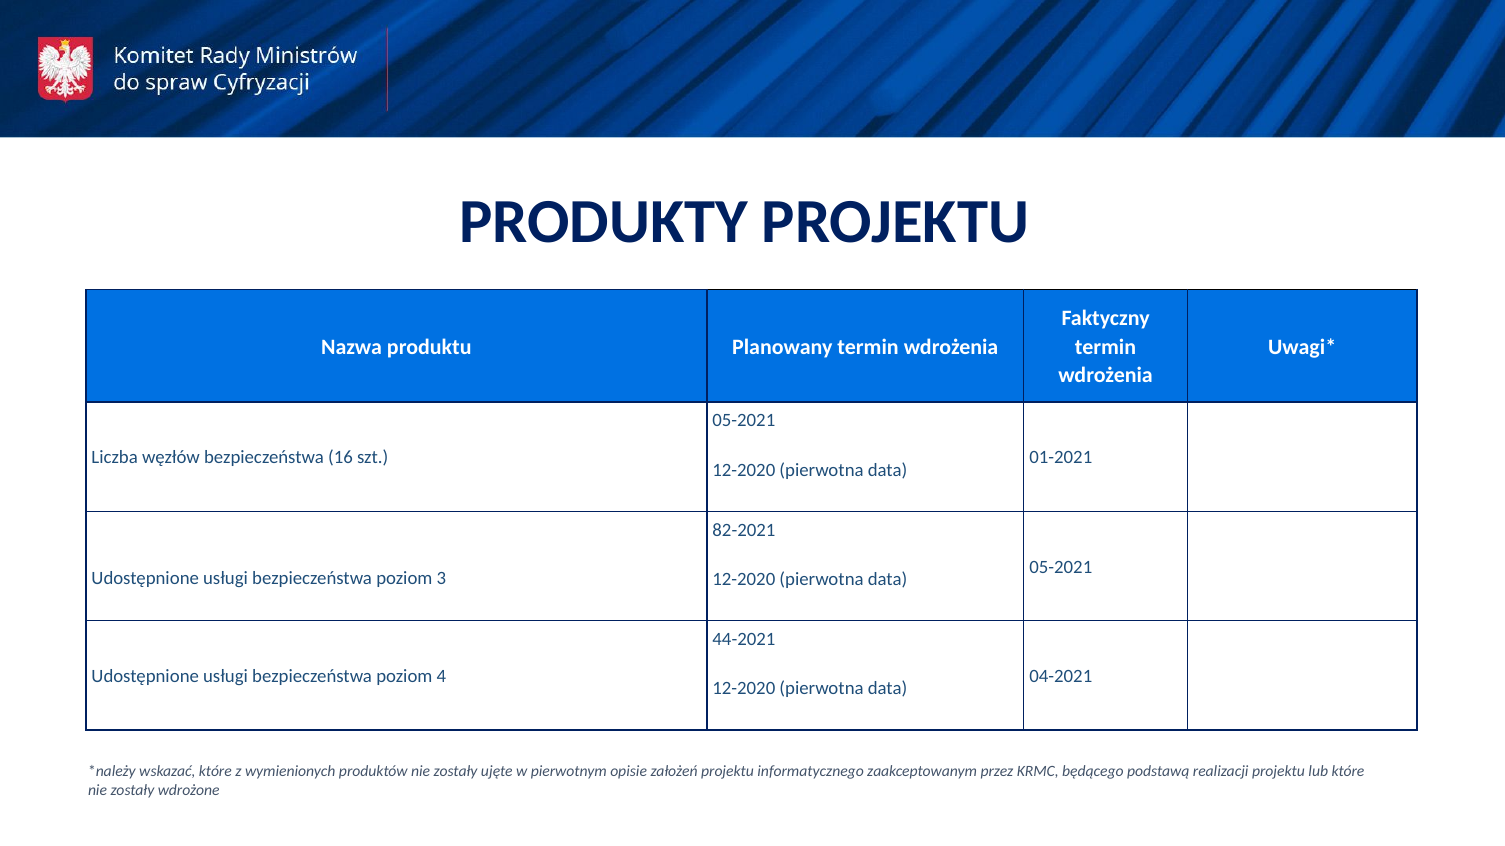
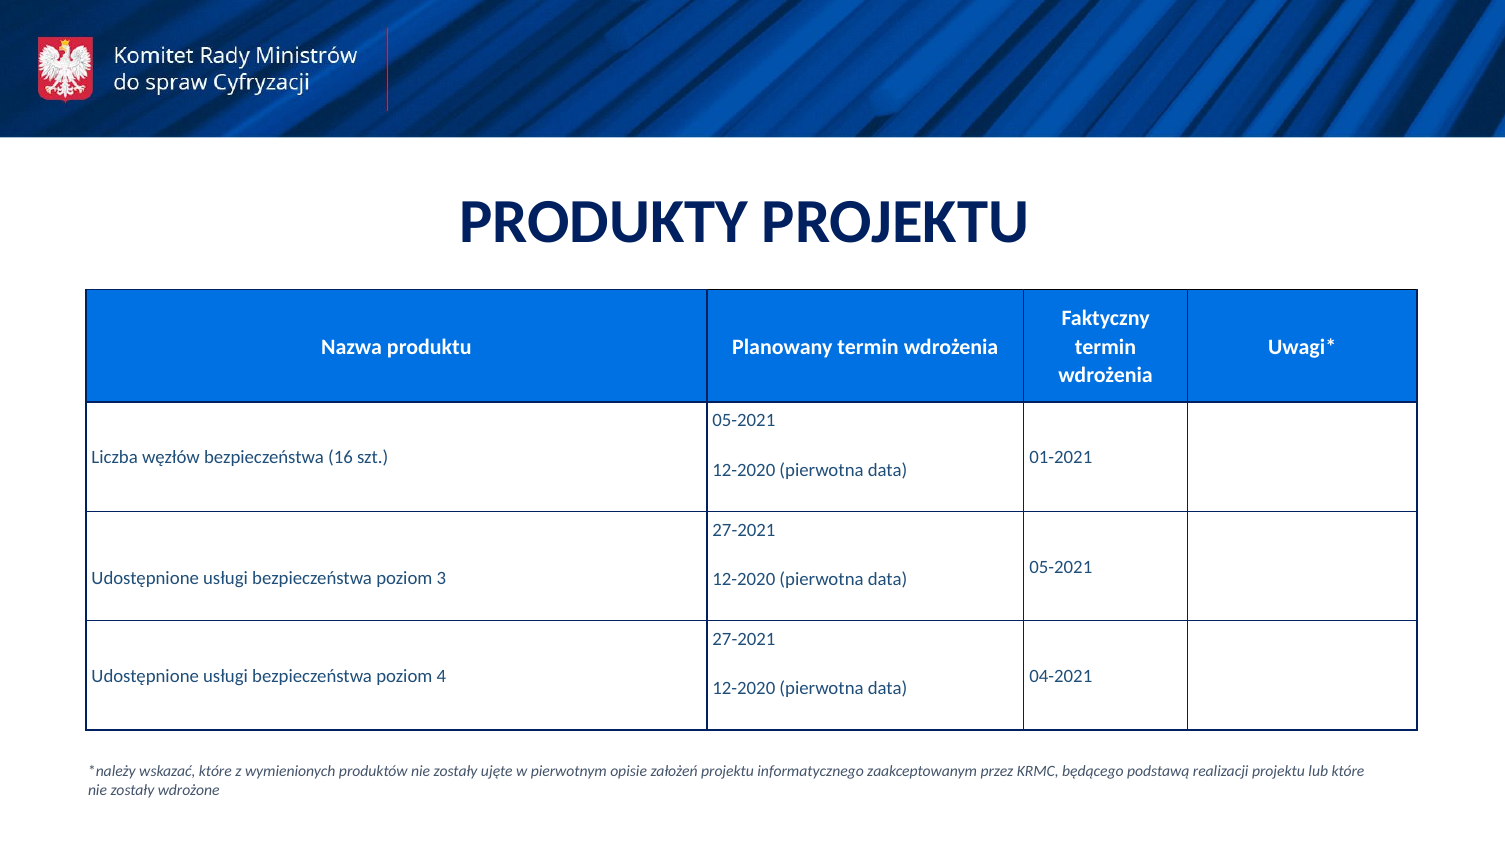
82-2021: 82-2021 -> 27-2021 (744, 531)
44-2021: 44-2021 -> 27-2021 (744, 640)
